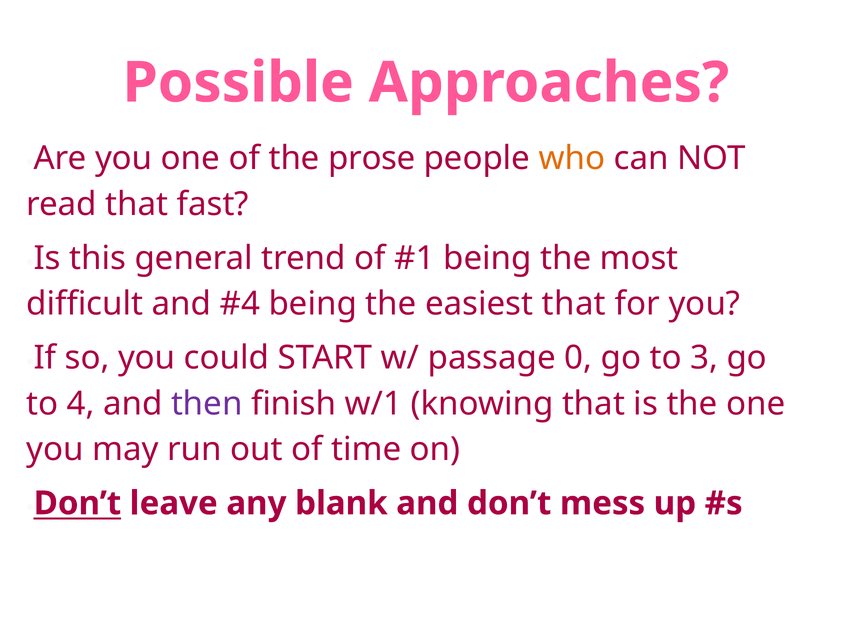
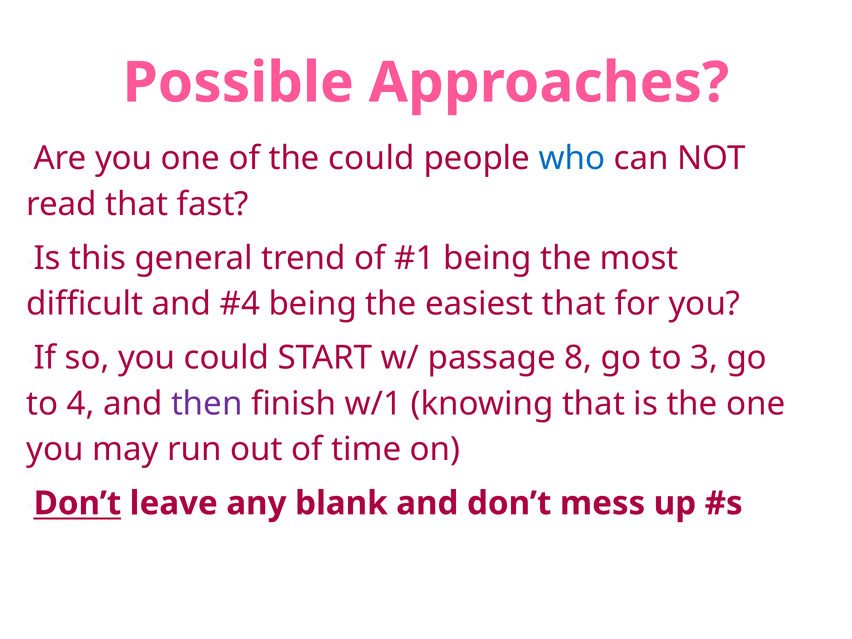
the prose: prose -> could (372, 158)
who colour: orange -> blue (572, 158)
0: 0 -> 8 (578, 358)
